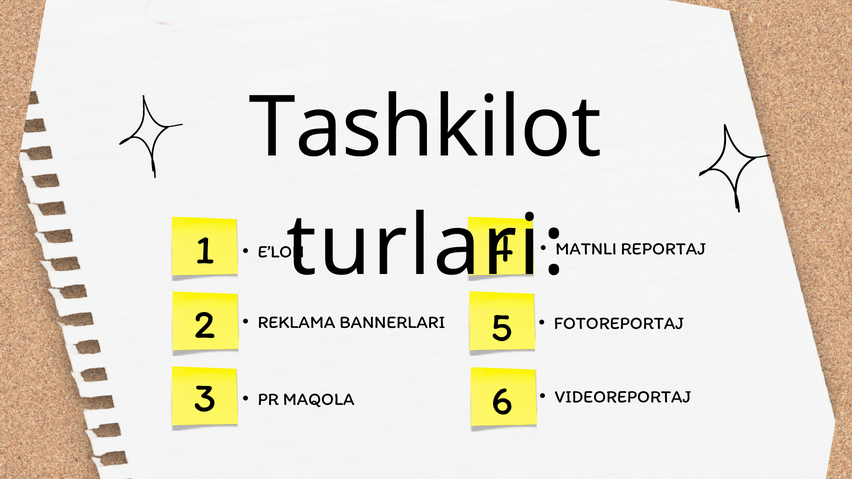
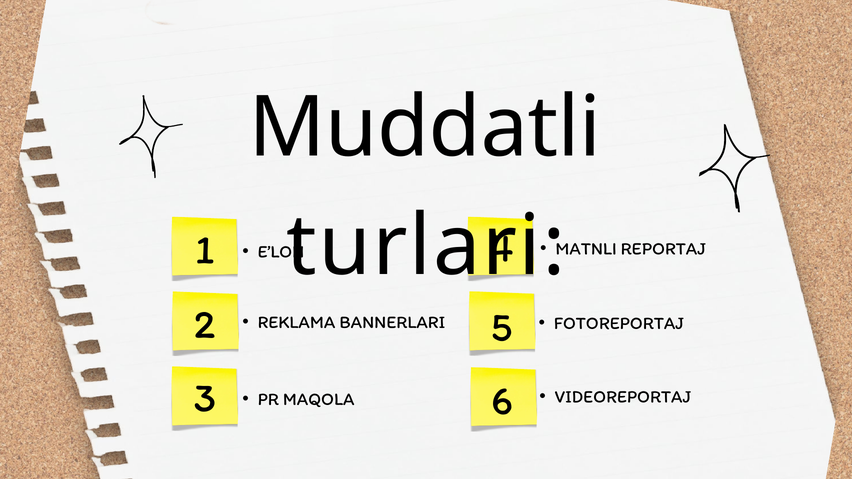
Tashkilot: Tashkilot -> Muddatli (425, 128)
